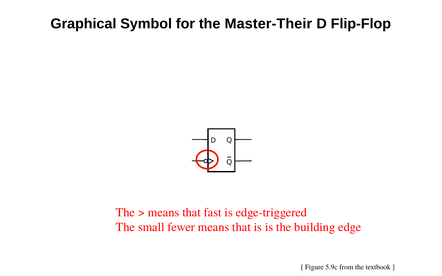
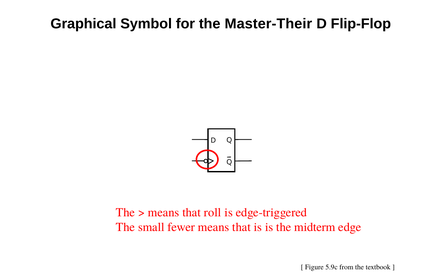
fast: fast -> roll (213, 213)
building: building -> midterm (315, 227)
